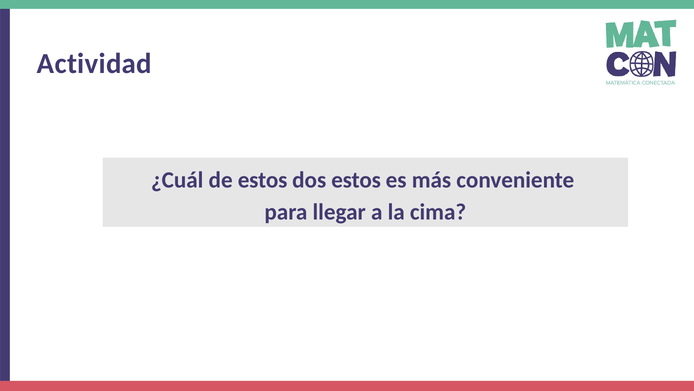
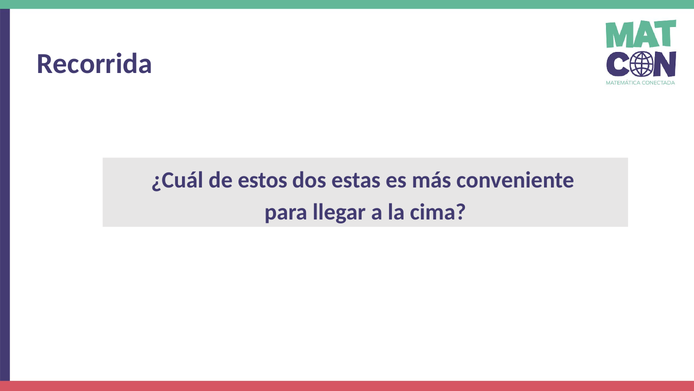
Actividad: Actividad -> Recorrida (95, 64)
dos estos: estos -> estas (356, 180)
